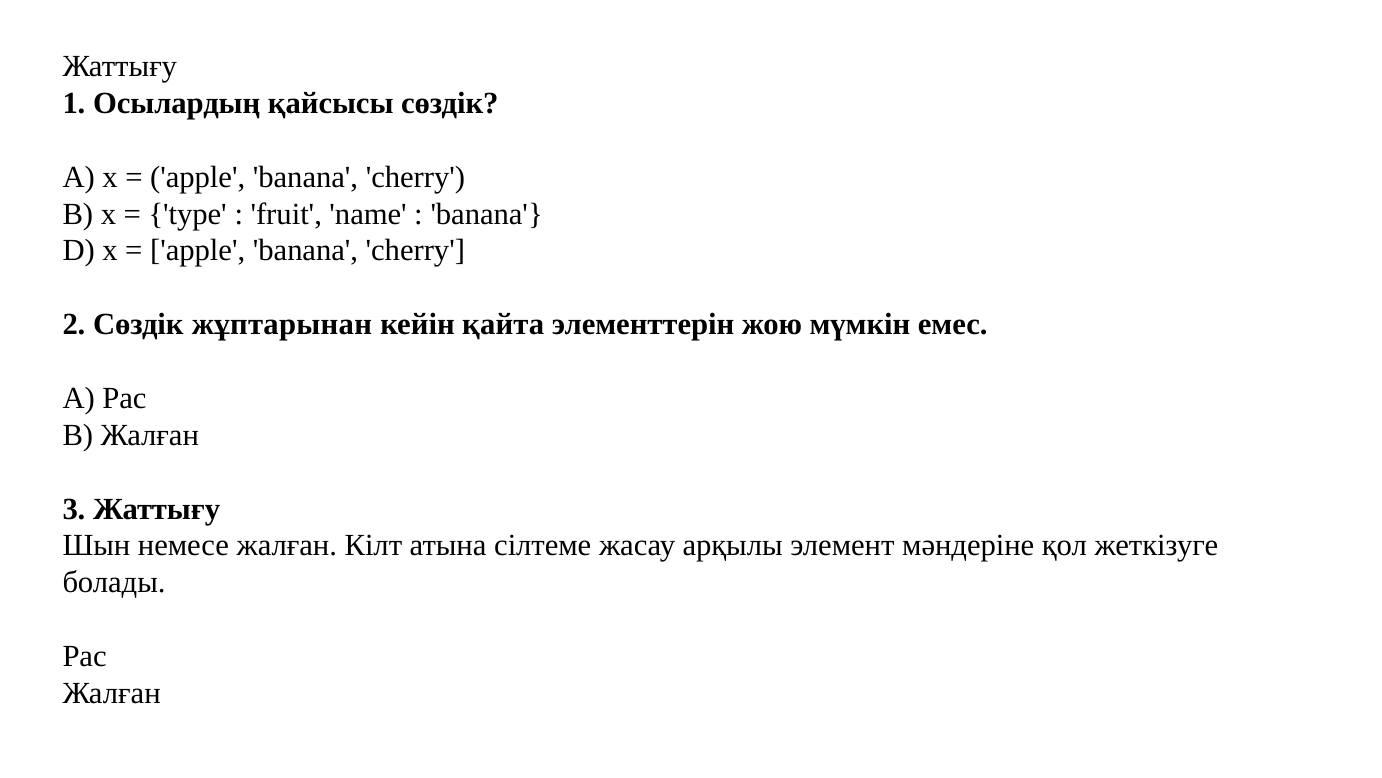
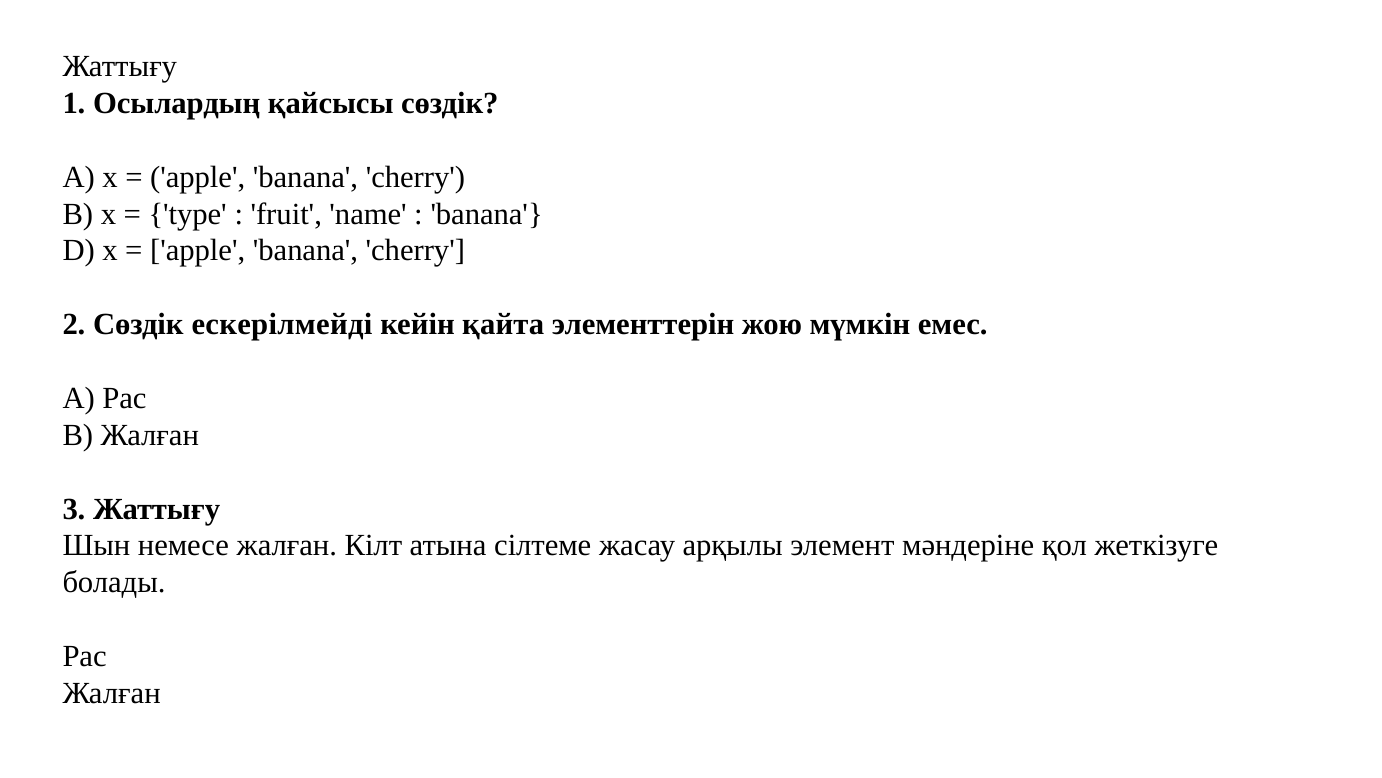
жұптарынан: жұптарынан -> ескерілмейді (282, 324)
